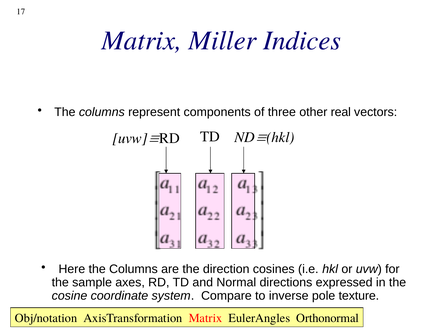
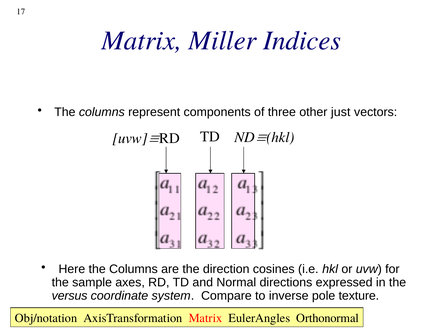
real: real -> just (341, 112)
cosine: cosine -> versus (70, 296)
